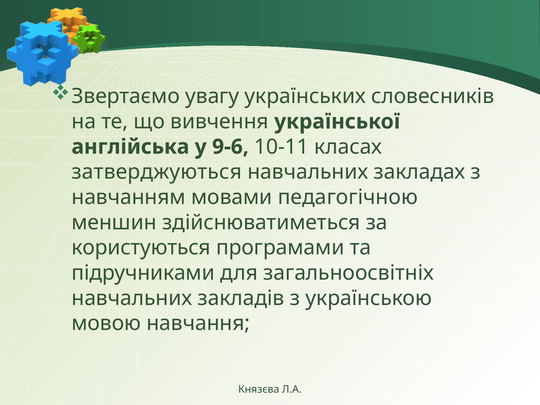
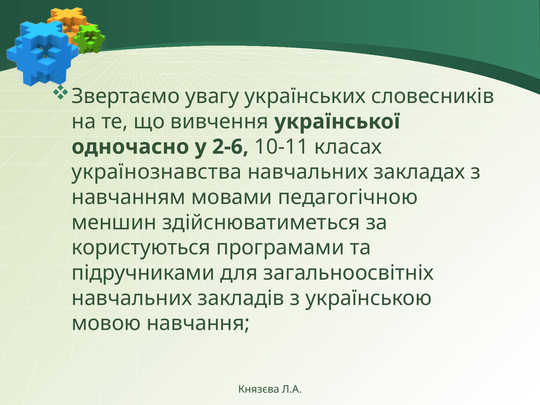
англійська: англійська -> одночасно (130, 147)
9-6: 9-6 -> 2-6 (230, 147)
затверджуються: затверджуються -> українознавства (157, 172)
